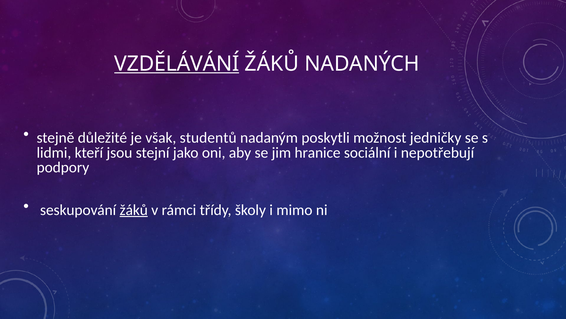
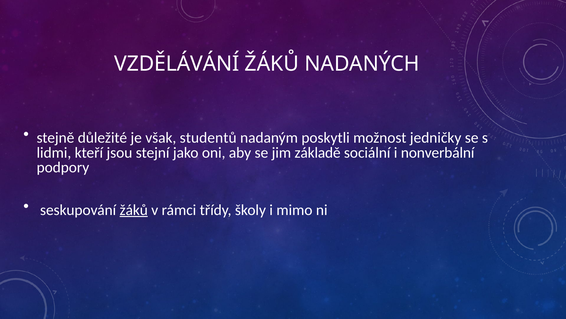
VZDĚLÁVÁNÍ underline: present -> none (177, 64)
hranice: hranice -> základě (318, 152)
nepotřebují: nepotřebují -> nonverbální (438, 152)
